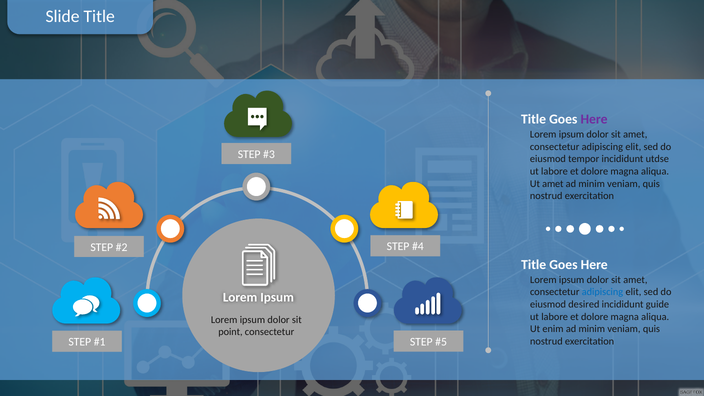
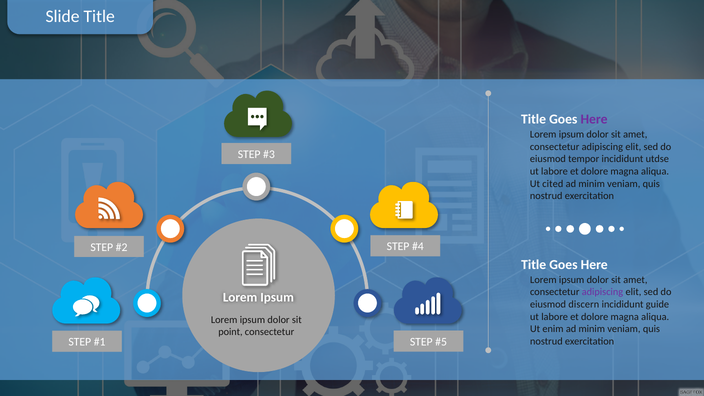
Ut amet: amet -> cited (553, 184)
adipiscing colour: blue -> purple (602, 292)
desired: desired -> discern (584, 304)
